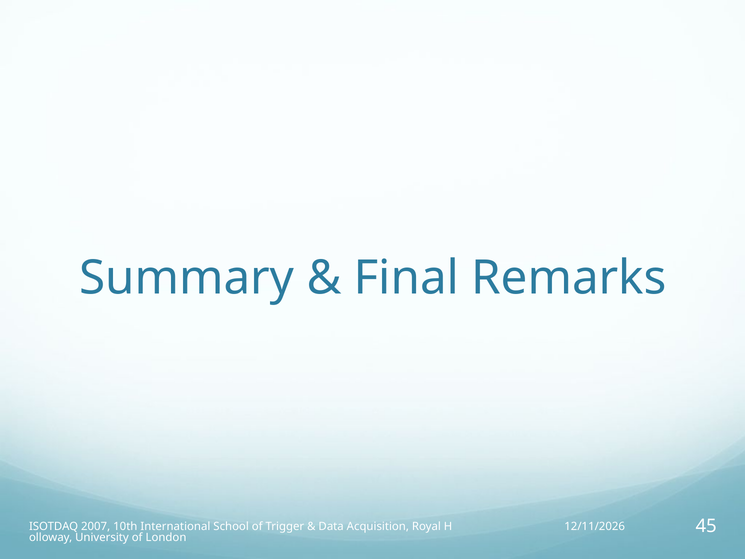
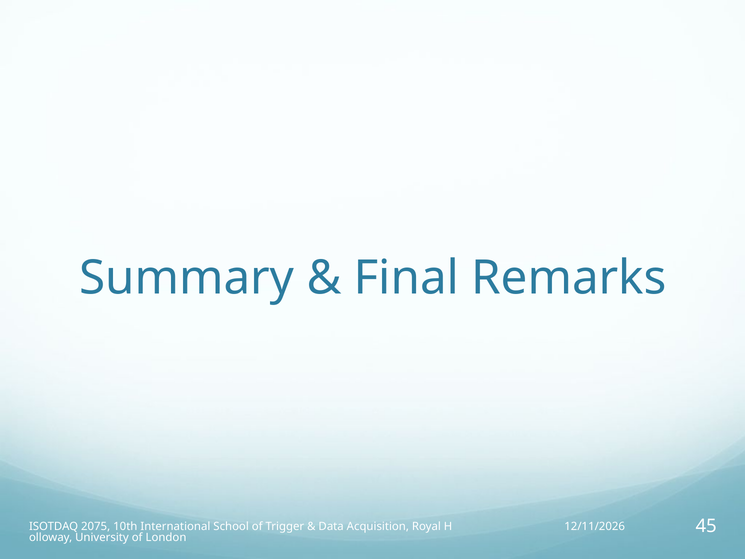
2007: 2007 -> 2075 (96, 526)
